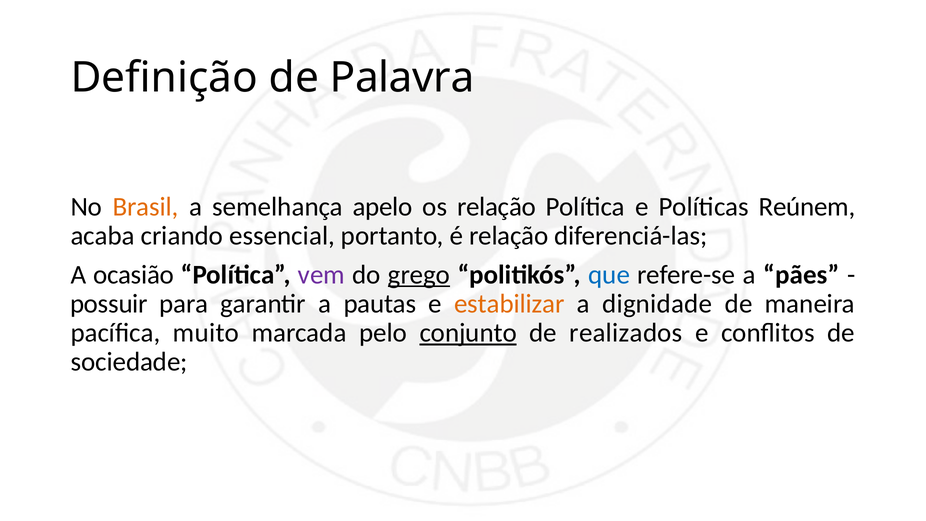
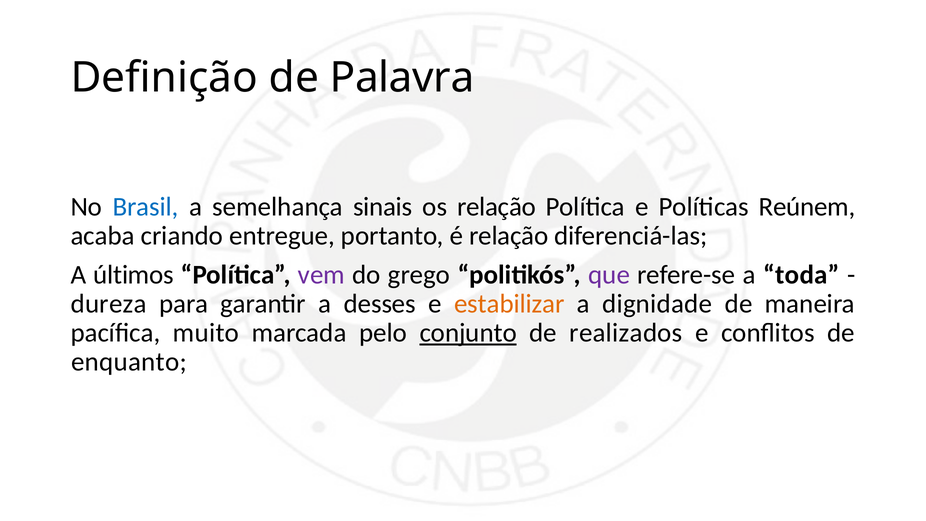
Brasil colour: orange -> blue (146, 207)
apelo: apelo -> sinais (383, 207)
essencial: essencial -> entregue (282, 236)
ocasião: ocasião -> últimos (134, 275)
grego underline: present -> none (419, 275)
que colour: blue -> purple (609, 275)
pães: pães -> toda (801, 275)
possuir: possuir -> dureza (109, 304)
pautas: pautas -> desses (380, 304)
sociedade: sociedade -> enquanto (129, 362)
